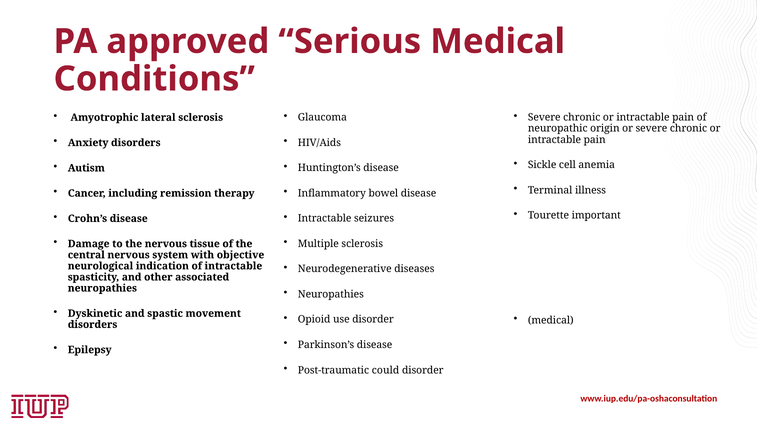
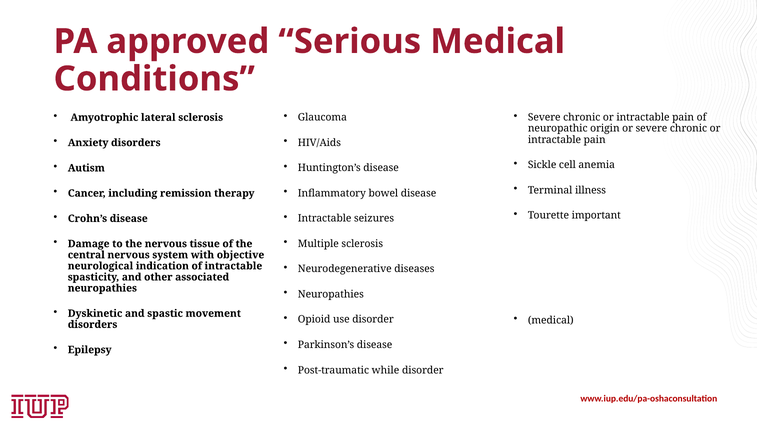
could: could -> while (386, 370)
